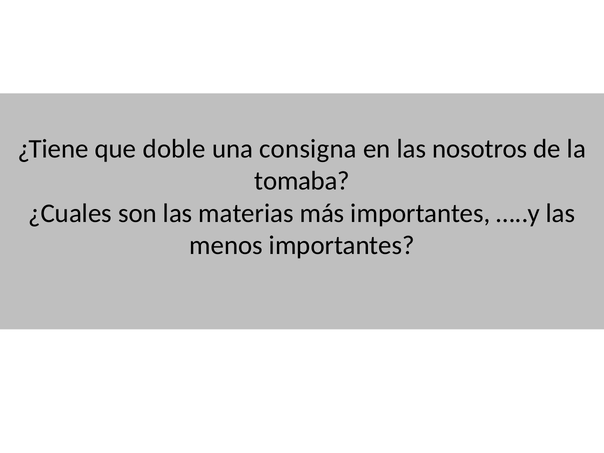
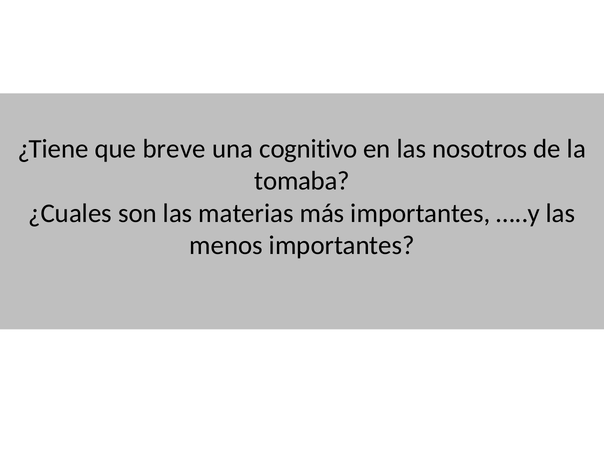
doble: doble -> breve (174, 149)
consigna: consigna -> cognitivo (308, 149)
